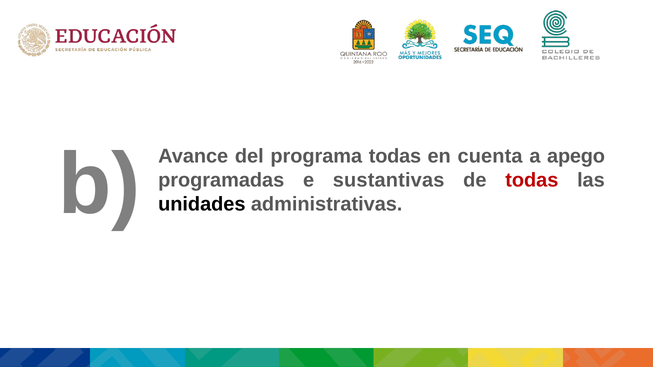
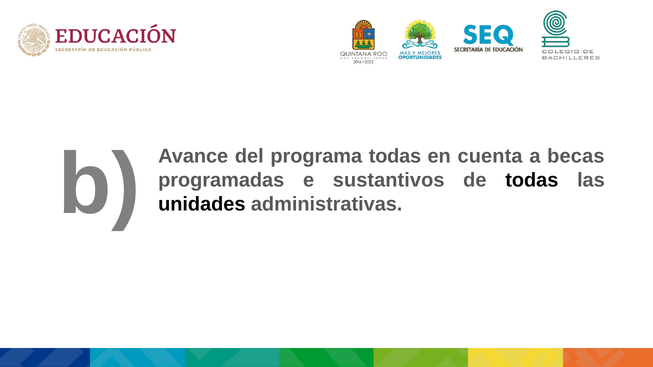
apego: apego -> becas (576, 156)
sustantivas: sustantivas -> sustantivos (389, 180)
todas colour: red -> black (532, 180)
